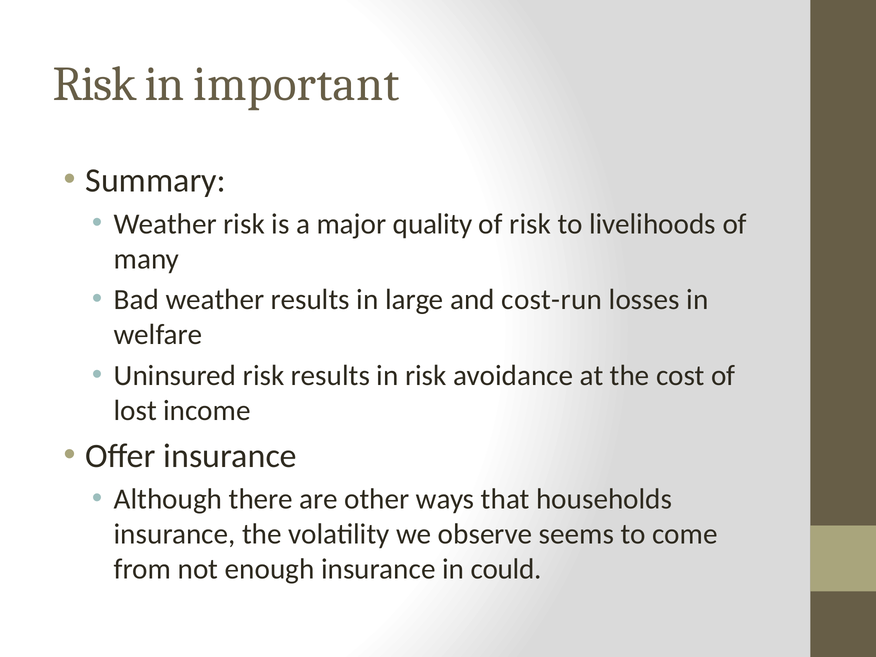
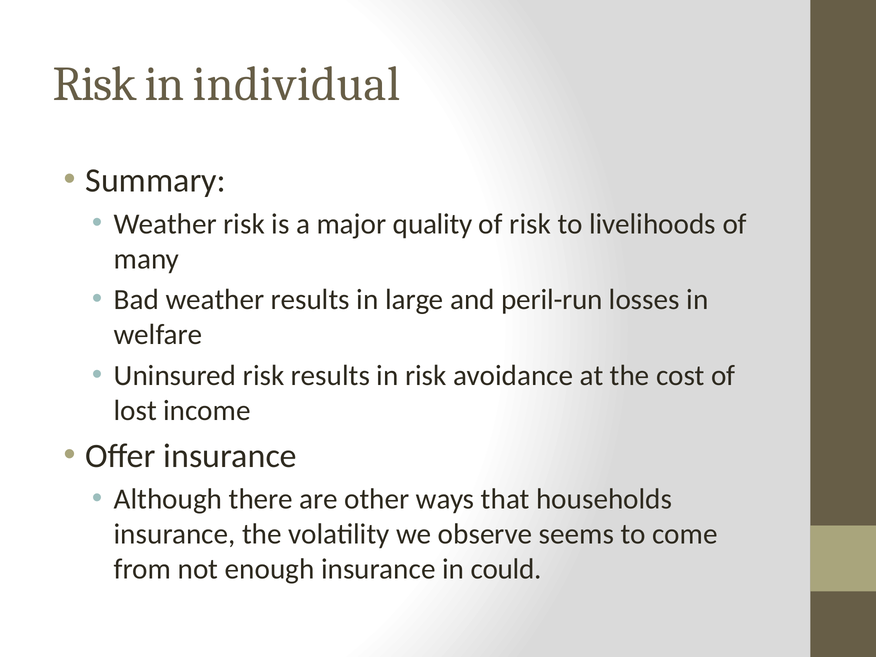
important: important -> individual (297, 84)
cost-run: cost-run -> peril-run (552, 300)
